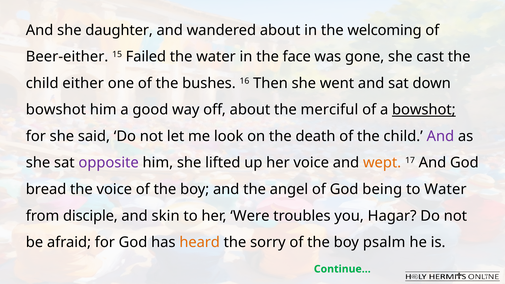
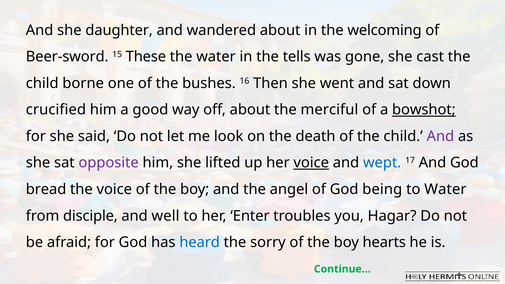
Beer-either: Beer-either -> Beer-sword (67, 57)
Failed: Failed -> These (146, 57)
face: face -> tells (297, 57)
either: either -> borne (83, 83)
bowshot: bowshot -> crucified (56, 110)
voice underline: none -> present (311, 163)
wept colour: orange -> blue (382, 163)
skin: skin -> well (166, 216)
Were: Were -> Enter (250, 216)
heard colour: orange -> blue (200, 242)
psalm: psalm -> hearts (384, 242)
